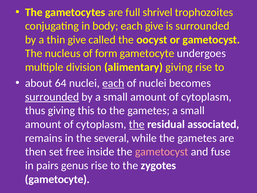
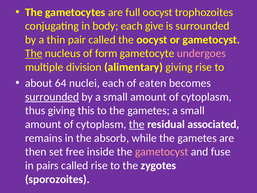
full shrivel: shrivel -> oocyst (158, 12)
thin give: give -> pair (77, 40)
The underline: none -> present (34, 53)
undergoes colour: white -> pink (201, 53)
each underline: present -> none (113, 83)
of nuclei: nuclei -> eaten (153, 83)
several: several -> absorb (112, 138)
pairs genus: genus -> called (75, 165)
gametocyte: gametocyte -> sporozoites (57, 179)
